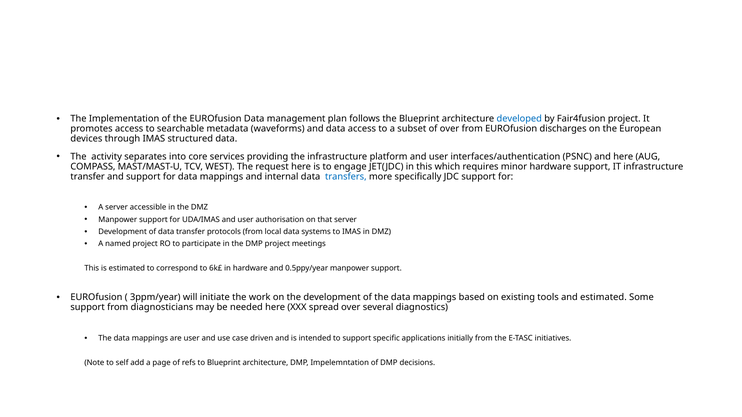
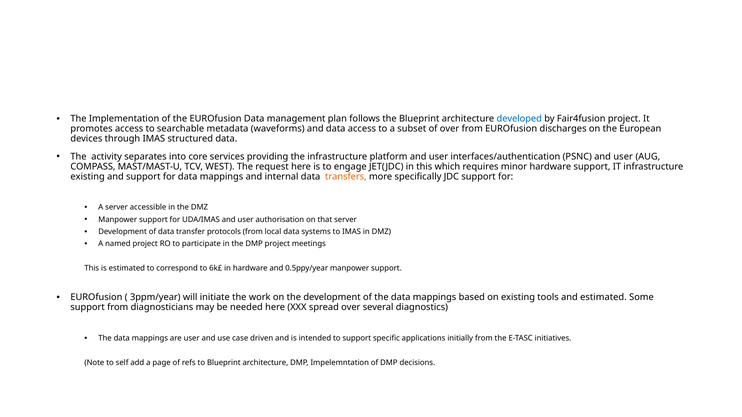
PSNC and here: here -> user (623, 157)
transfer: transfer -> existing (88, 177)
transfers colour: blue -> orange (346, 177)
